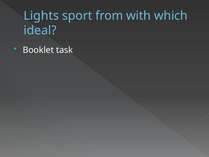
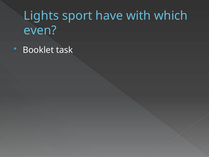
from: from -> have (109, 16)
ideal: ideal -> even (40, 30)
